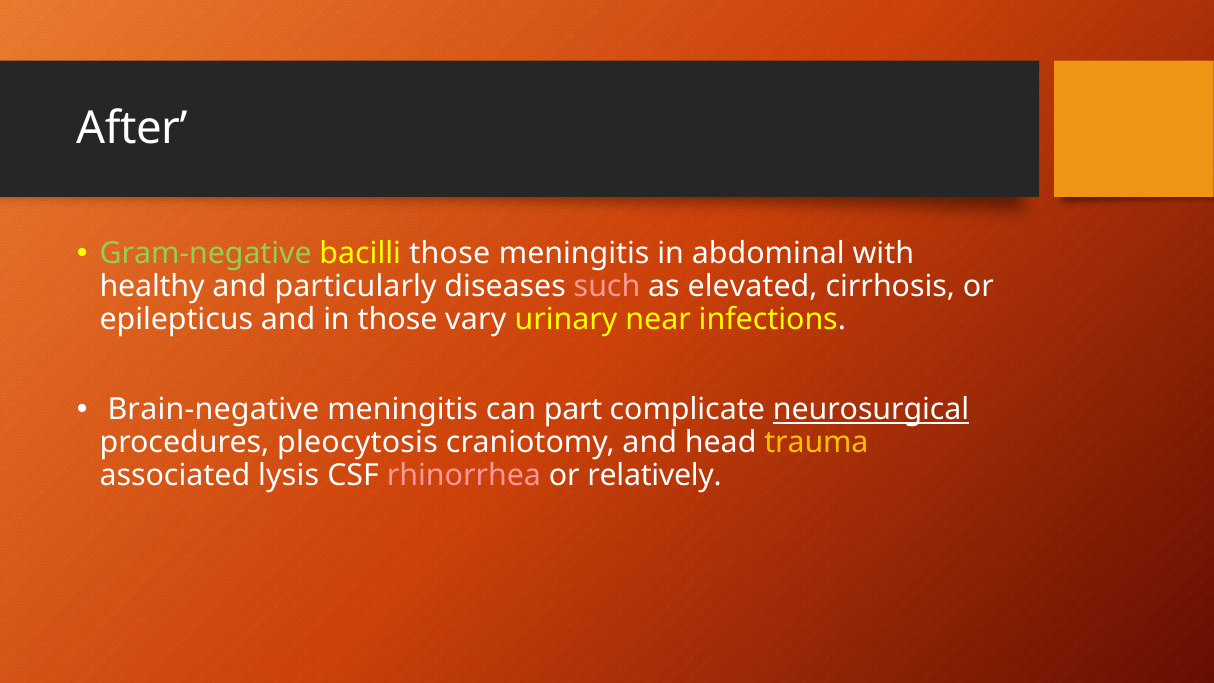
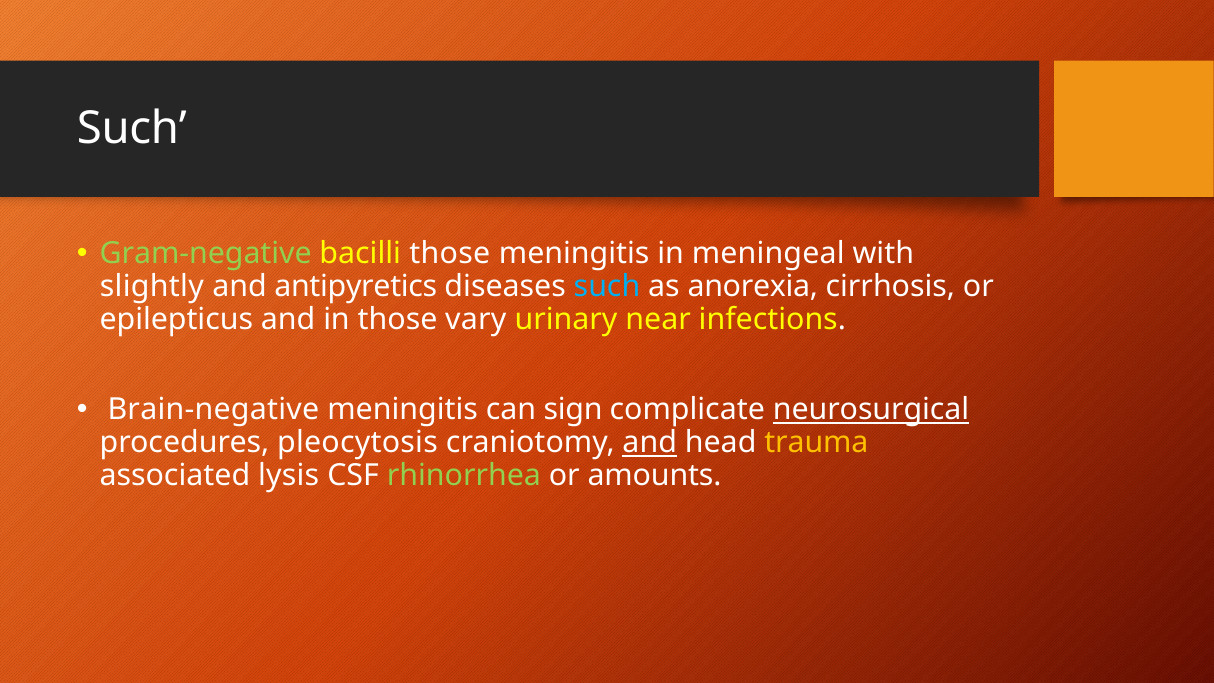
After: After -> Such (132, 129)
abdominal: abdominal -> meningeal (768, 253)
healthy: healthy -> slightly (152, 286)
particularly: particularly -> antipyretics (356, 286)
such colour: pink -> light blue (607, 286)
elevated: elevated -> anorexia (753, 286)
part: part -> sign (573, 410)
and underline: none -> present (650, 443)
rhinorrhea colour: pink -> light green (464, 475)
relatively: relatively -> amounts (655, 475)
